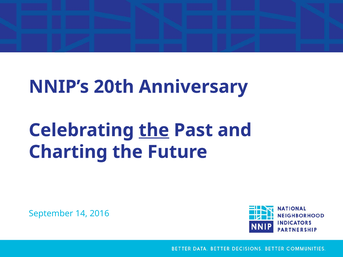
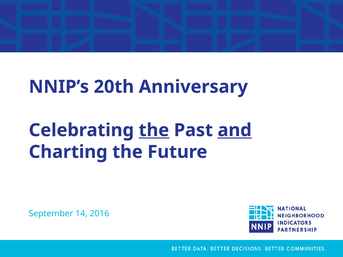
and underline: none -> present (235, 130)
